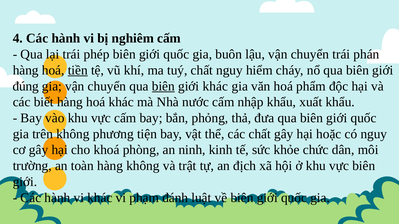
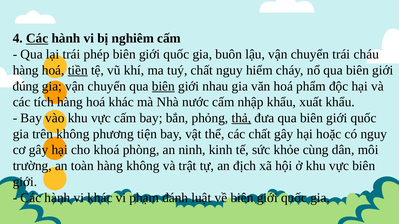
Các underline: none -> present (37, 38)
phán: phán -> cháu (366, 54)
giới khác: khác -> nhau (215, 86)
biết: biết -> tích (44, 102)
thả underline: none -> present (241, 118)
chức: chức -> cùng (316, 150)
